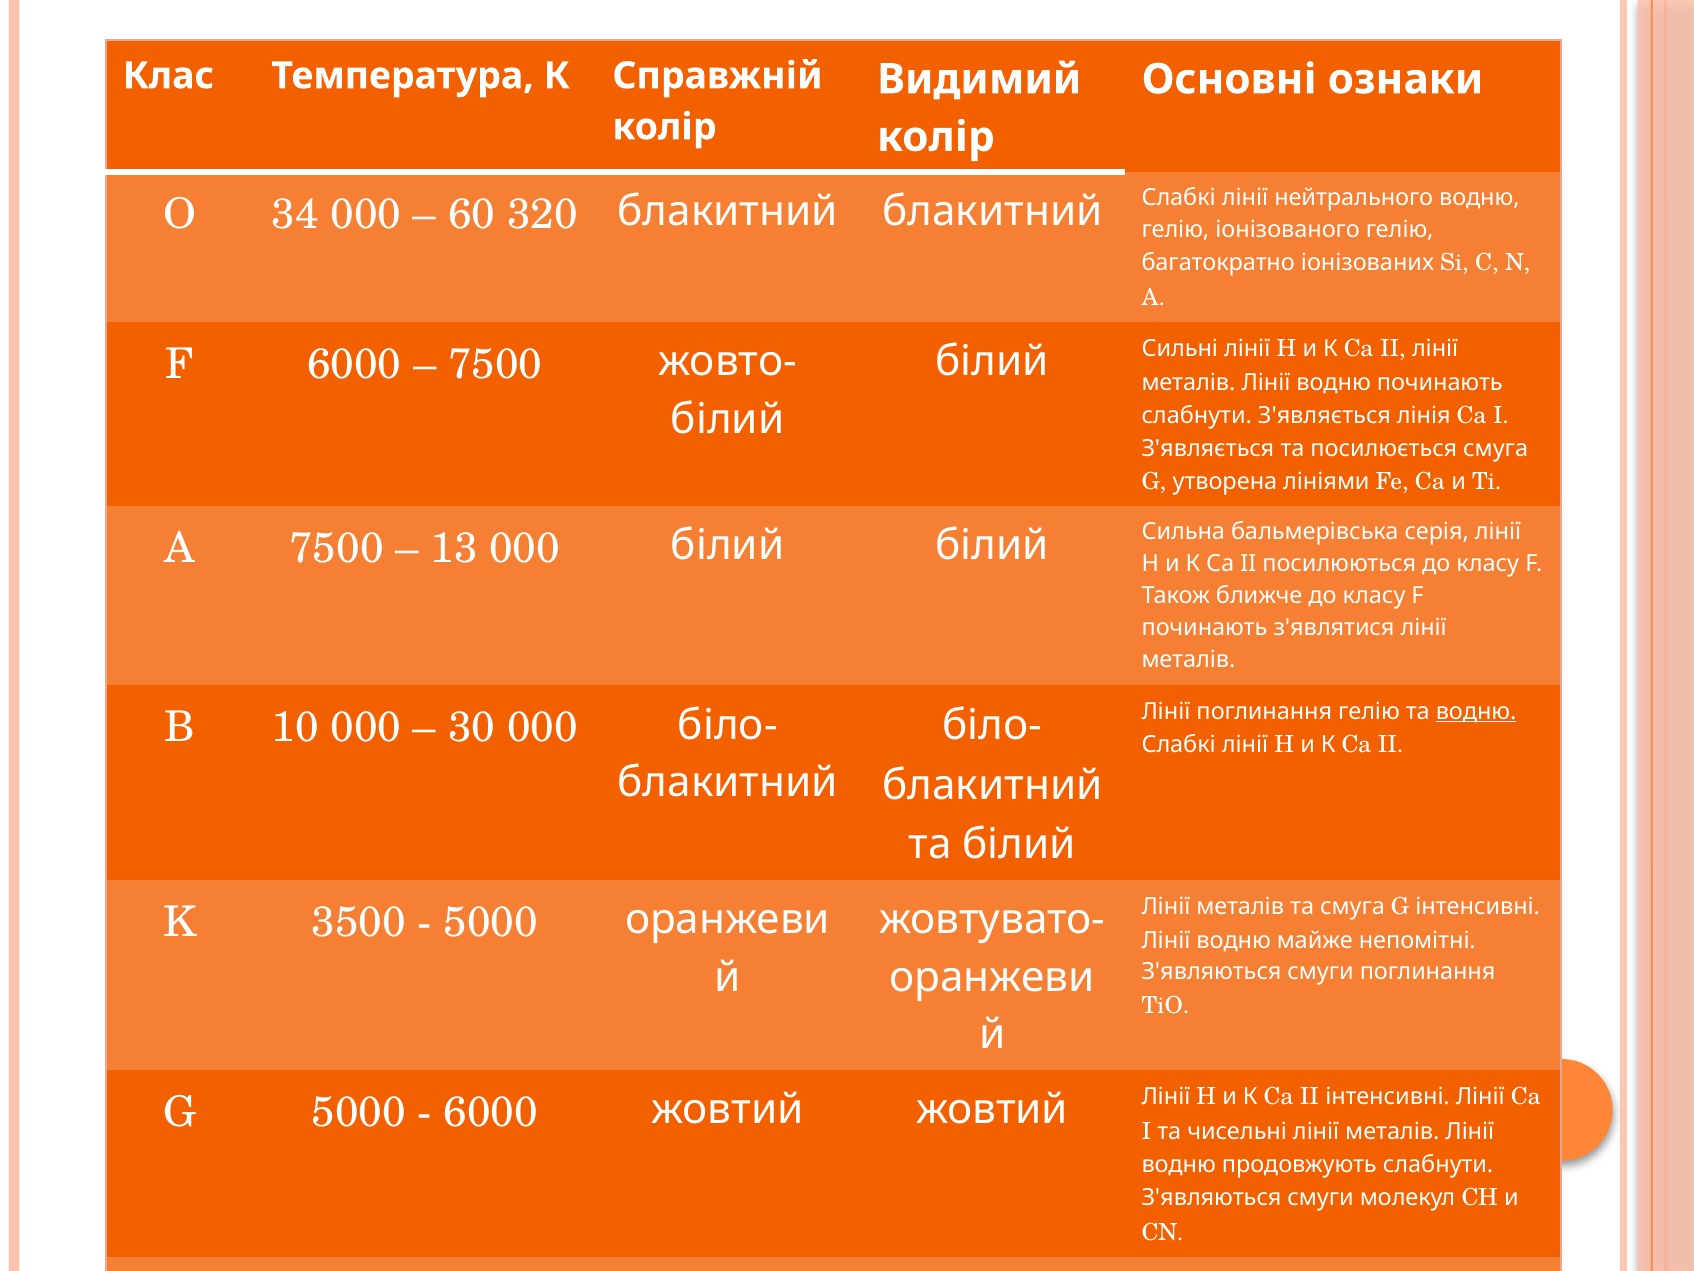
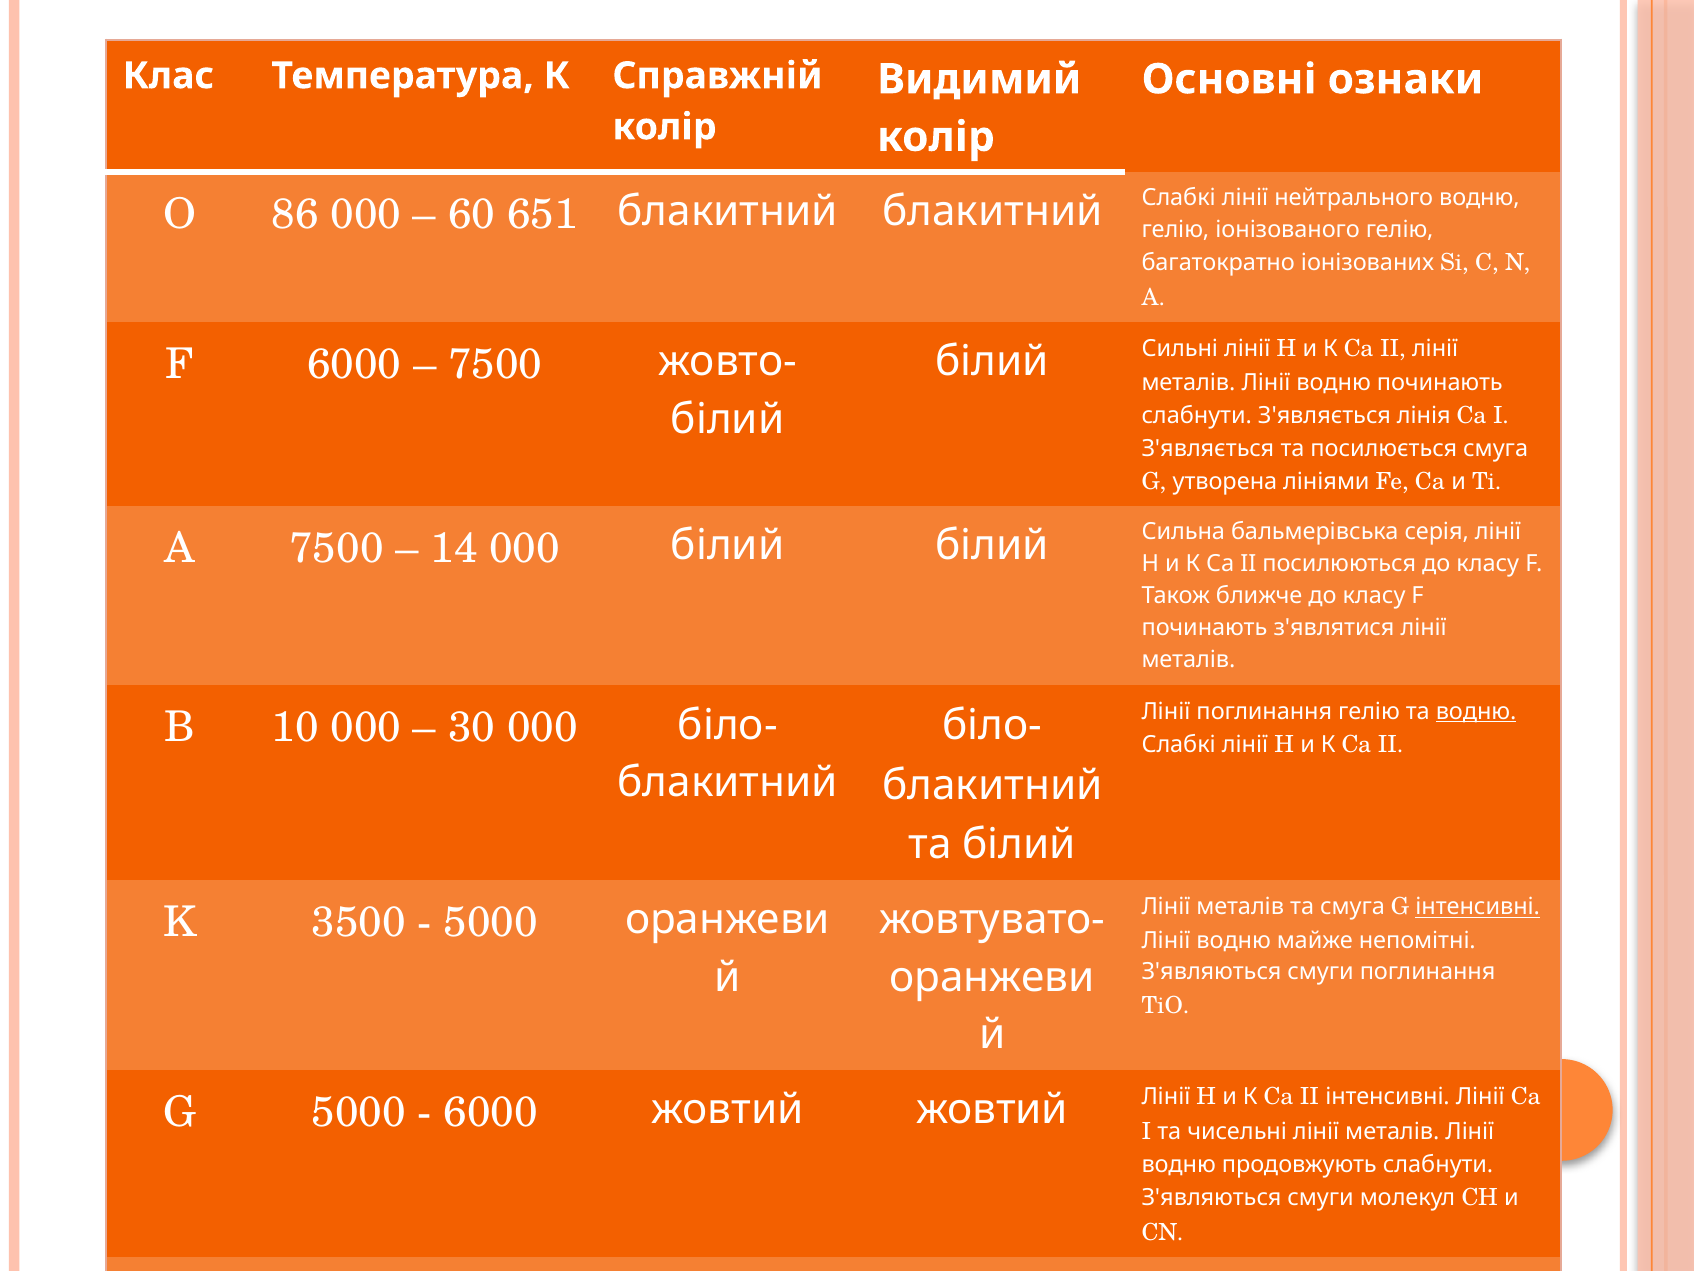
34: 34 -> 86 (295, 214)
320: 320 -> 651 (542, 214)
13: 13 -> 14 (454, 549)
інтенсивні underline: none -> present (1478, 907)
